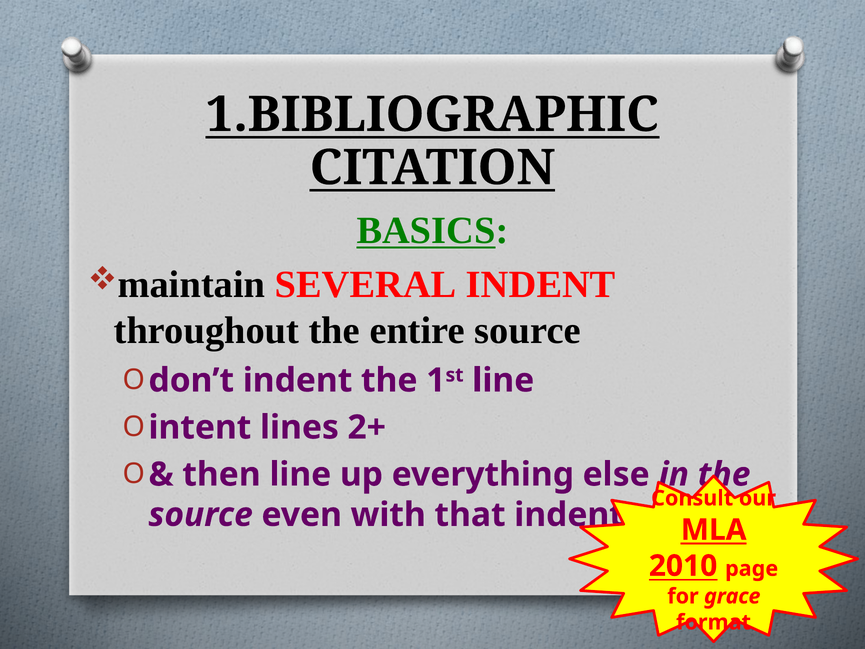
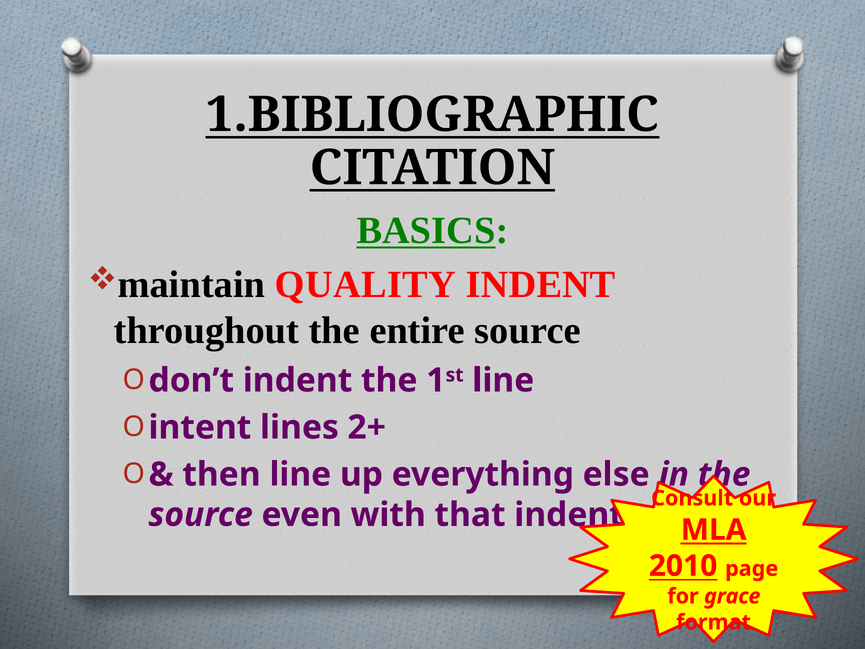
SEVERAL: SEVERAL -> QUALITY (365, 284)
